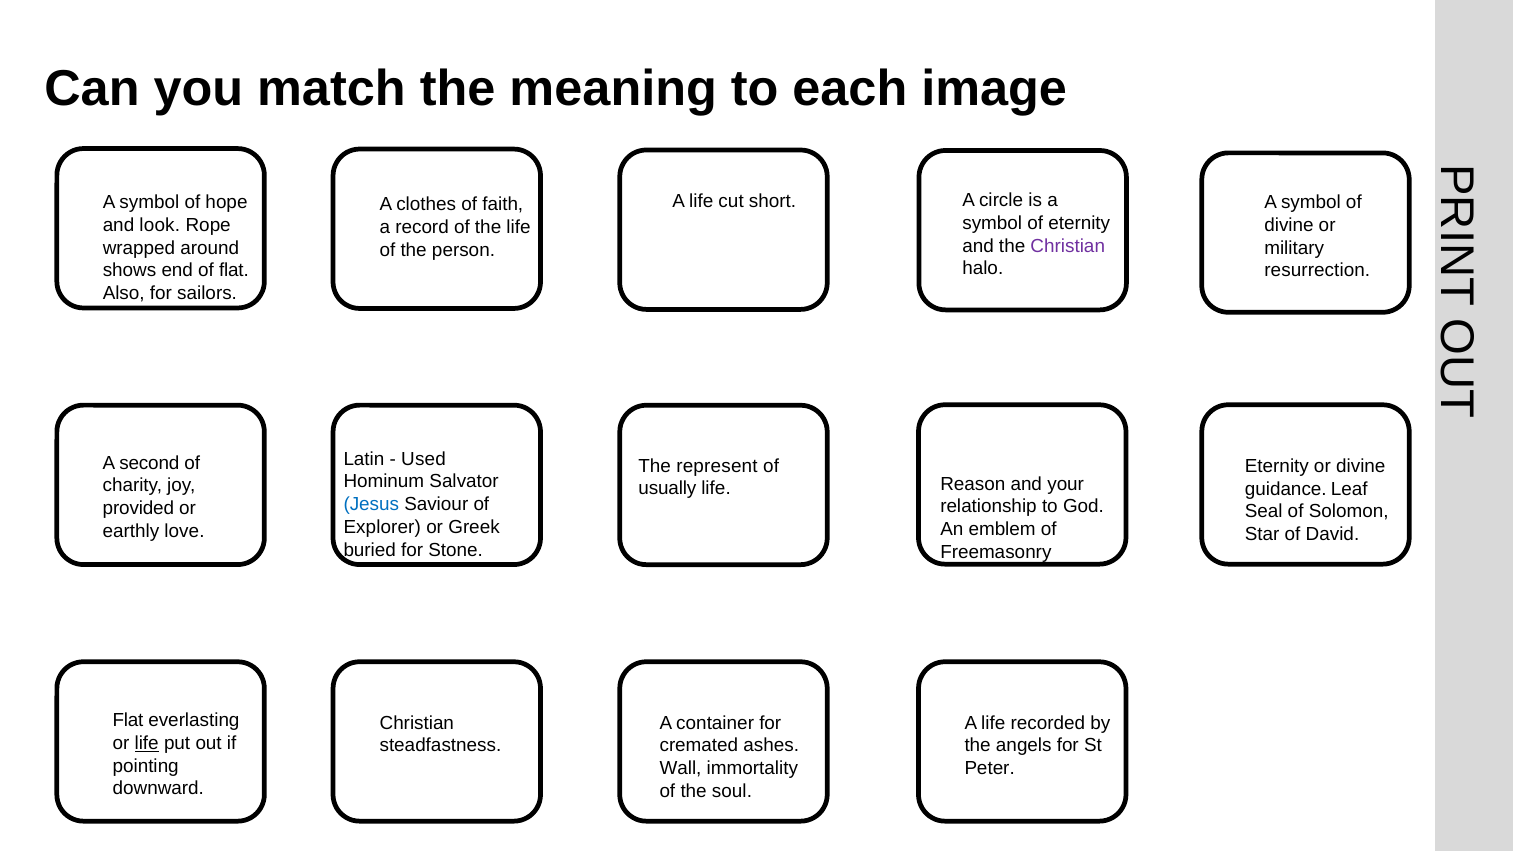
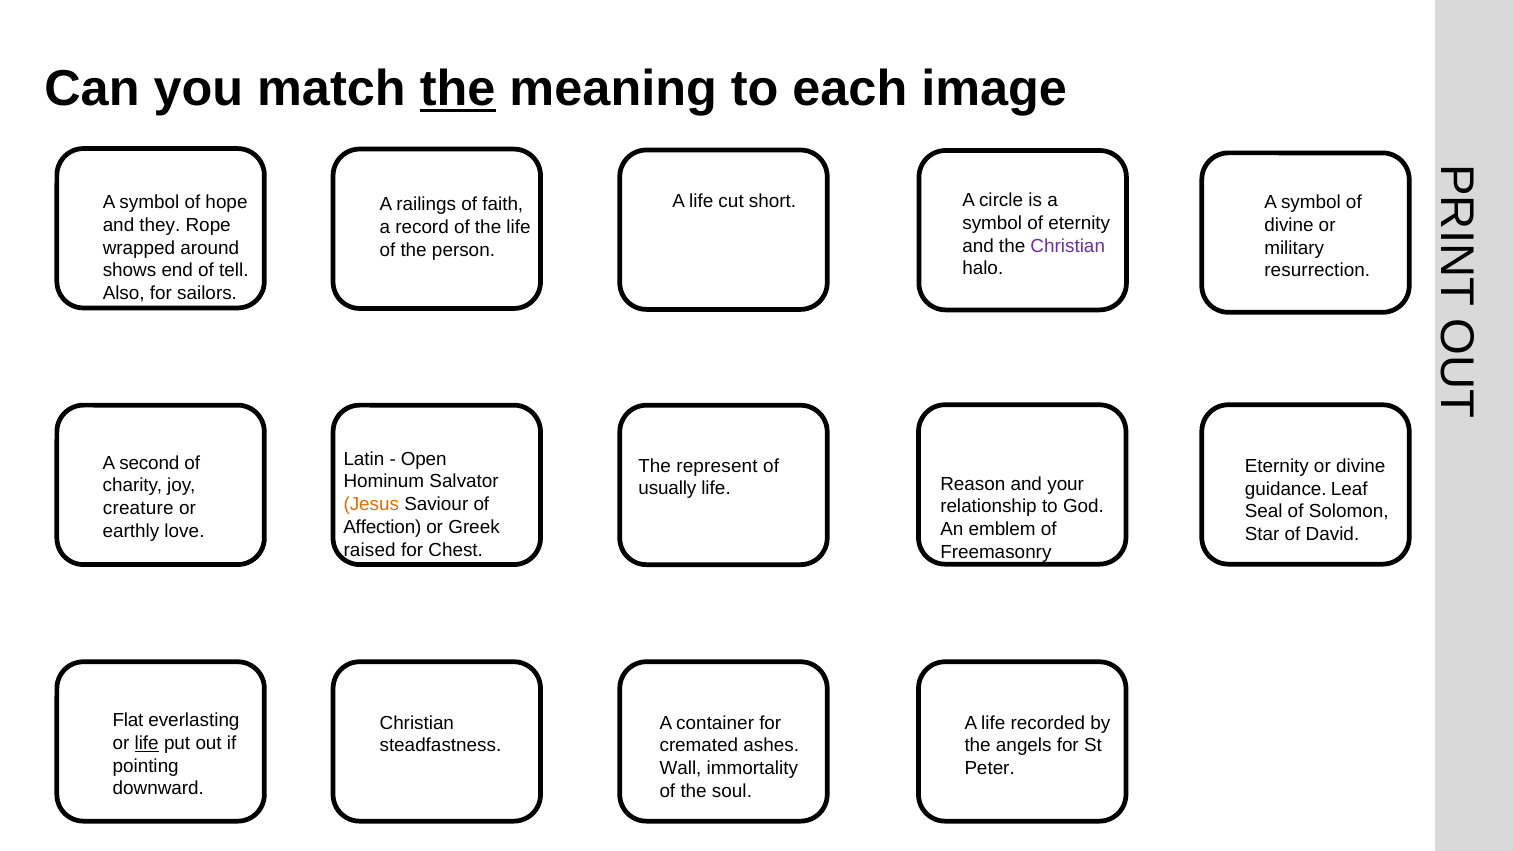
the underline: none -> present (458, 89)
clothes: clothes -> railings (426, 205)
look: look -> they (160, 225)
of flat: flat -> tell (234, 271)
Used: Used -> Open (424, 459)
Jesus colour: blue -> orange (371, 504)
provided: provided -> creature (138, 508)
Explorer: Explorer -> Affection (382, 527)
buried: buried -> raised (370, 550)
Stone: Stone -> Chest (456, 550)
